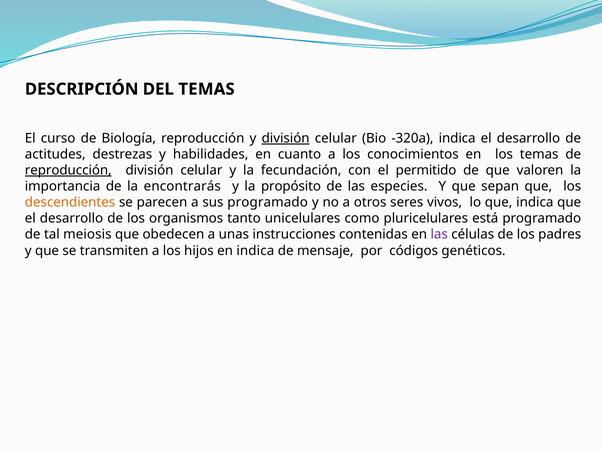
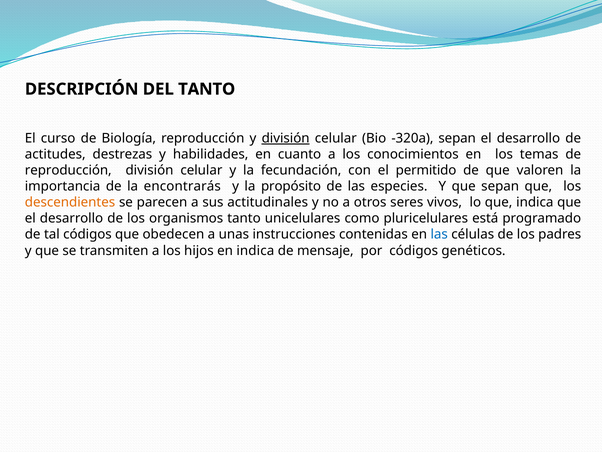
DEL TEMAS: TEMAS -> TANTO (207, 89)
-320a indica: indica -> sepan (457, 138)
reproducción underline: present -> none (68, 170)
sus programado: programado -> actitudinales (268, 202)
tal meiosis: meiosis -> códigos (87, 234)
las colour: purple -> blue (439, 234)
